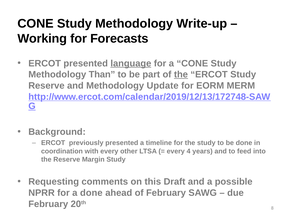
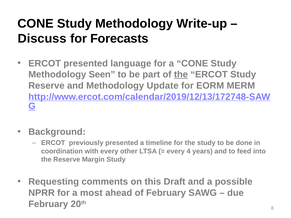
Working: Working -> Discuss (42, 39)
language underline: present -> none (131, 63)
Than: Than -> Seen (102, 75)
a done: done -> most (91, 193)
